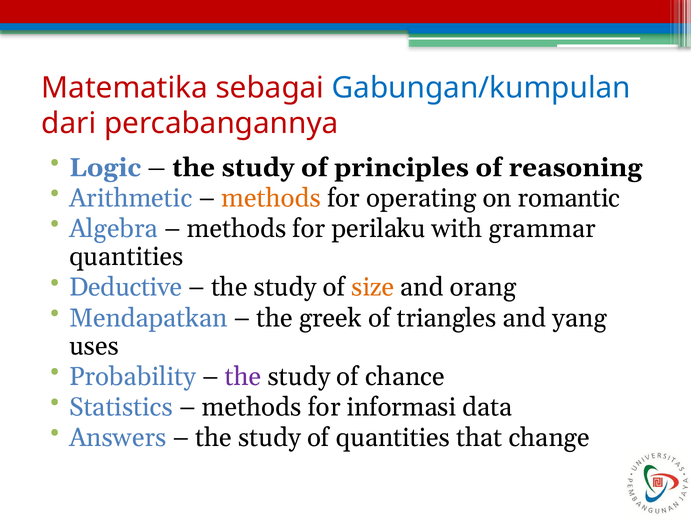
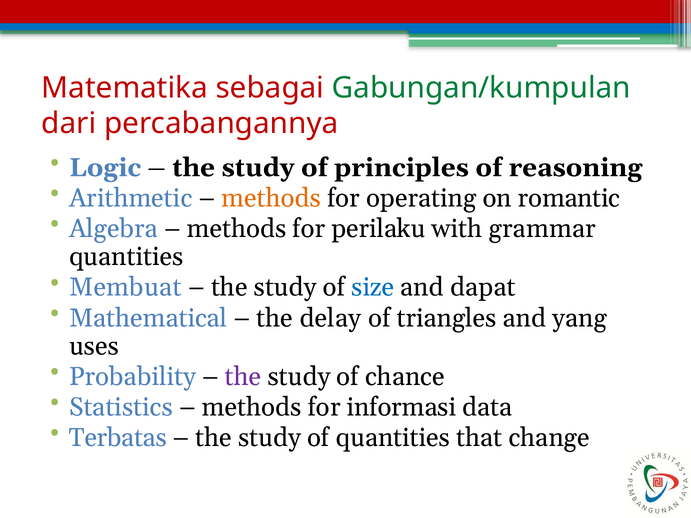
Gabungan/kumpulan colour: blue -> green (481, 88)
Deductive: Deductive -> Membuat (125, 288)
size colour: orange -> blue (373, 288)
orang: orang -> dapat (483, 288)
Mendapatkan: Mendapatkan -> Mathematical (148, 318)
greek: greek -> delay (330, 318)
Answers: Answers -> Terbatas (118, 438)
